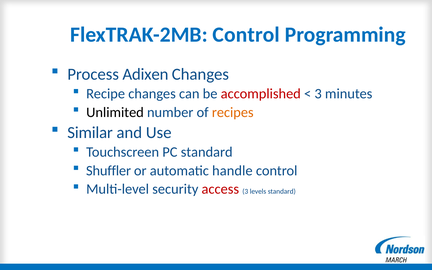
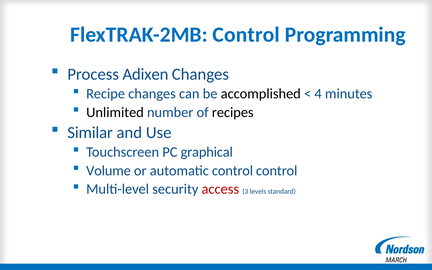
accomplished colour: red -> black (261, 94)
3: 3 -> 4 (318, 94)
recipes colour: orange -> black (233, 112)
PC standard: standard -> graphical (207, 152)
Shuffler: Shuffler -> Volume (109, 171)
automatic handle: handle -> control (233, 171)
